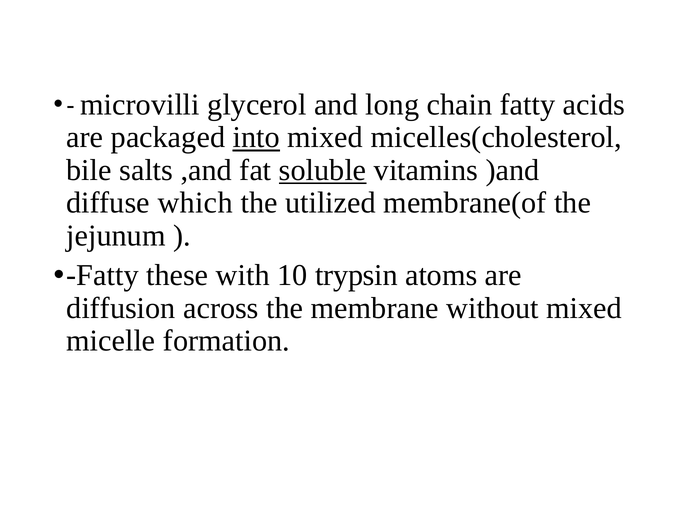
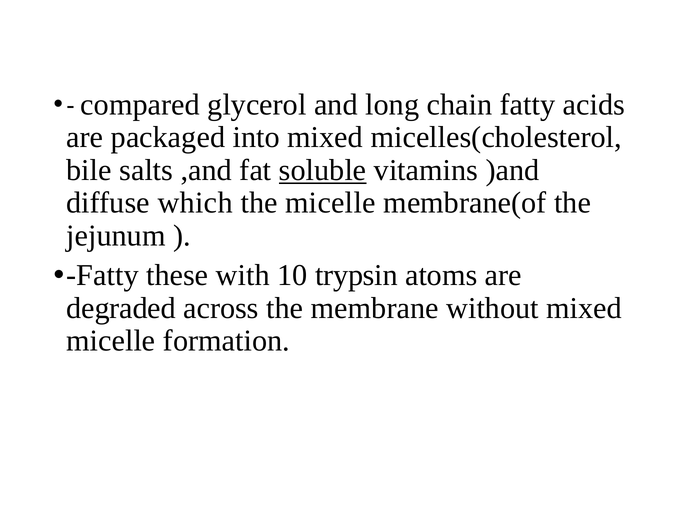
microvilli: microvilli -> compared (140, 105)
into underline: present -> none (256, 137)
the utilized: utilized -> micelle (330, 203)
diffusion: diffusion -> degraded (121, 308)
